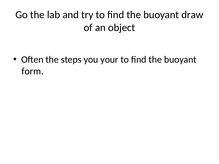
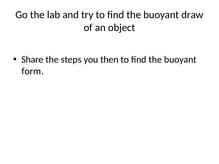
Often: Often -> Share (32, 60)
your: your -> then (109, 60)
